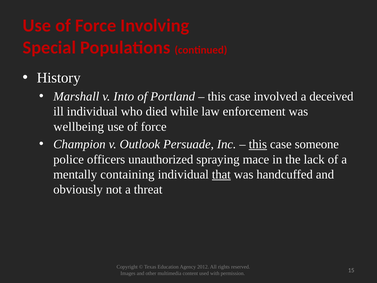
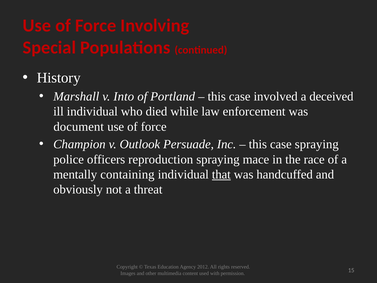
wellbeing: wellbeing -> document (79, 127)
this underline: present -> none (258, 144)
case someone: someone -> spraying (317, 144)
unauthorized: unauthorized -> reproduction (161, 159)
lack: lack -> race (314, 159)
